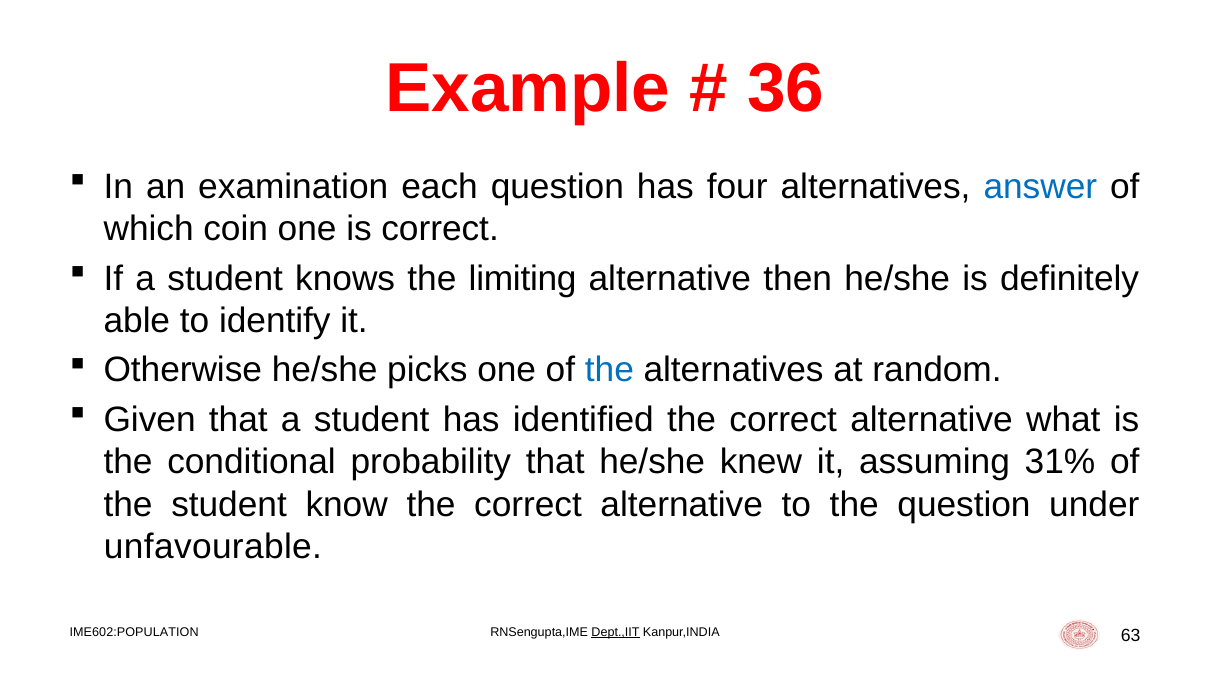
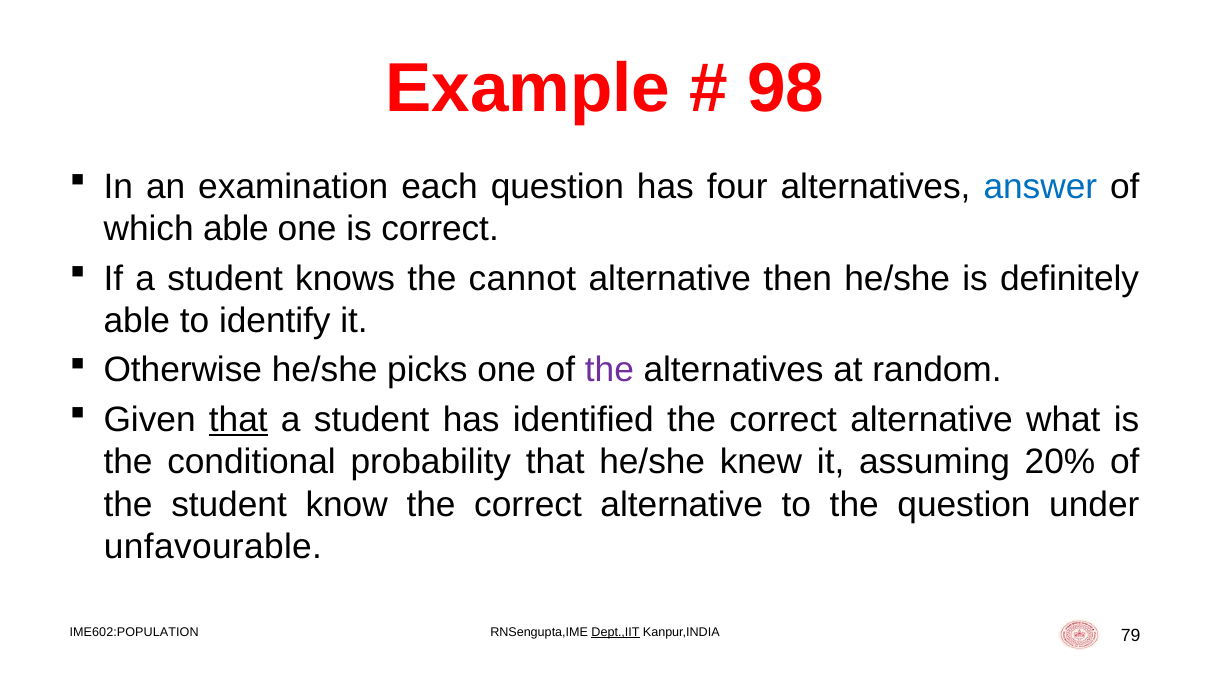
36: 36 -> 98 (786, 89)
which coin: coin -> able (236, 229)
limiting: limiting -> cannot (522, 279)
the colour: blue -> purple (609, 371)
that underline: none -> present (238, 420)
31%: 31% -> 20% (1060, 462)
63: 63 -> 79 (1131, 636)
